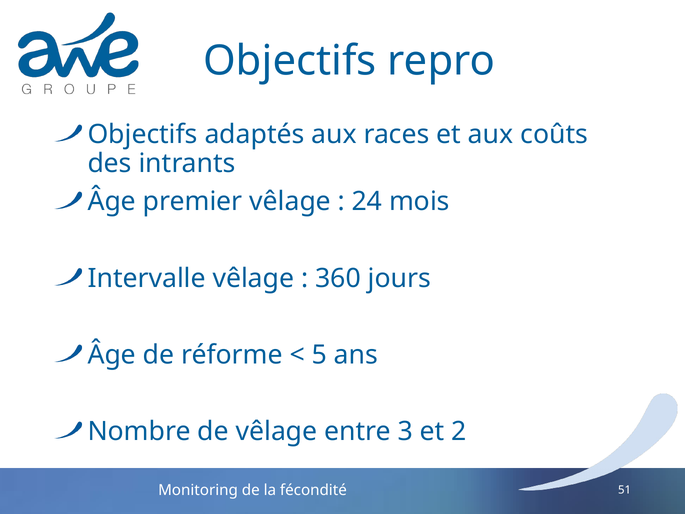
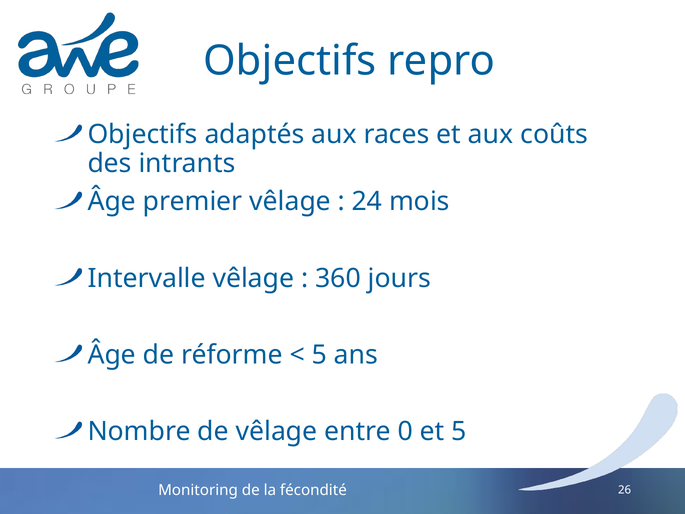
3: 3 -> 0 (405, 431)
et 2: 2 -> 5 (459, 431)
51: 51 -> 26 (625, 490)
